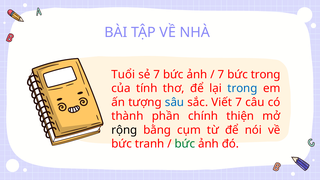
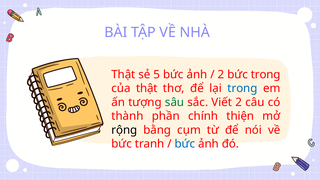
Tuổi: Tuổi -> Thật (123, 75)
sẻ 7: 7 -> 5 (157, 75)
7: 7 -> 2 (221, 75)
của tính: tính -> thật (147, 88)
sâu colour: blue -> green (175, 102)
Viết 7: 7 -> 2 (239, 102)
bức colour: green -> blue (185, 144)
